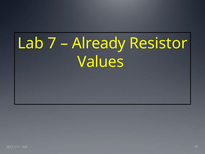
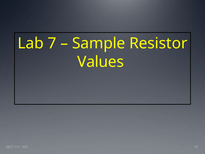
Already: Already -> Sample (99, 43)
